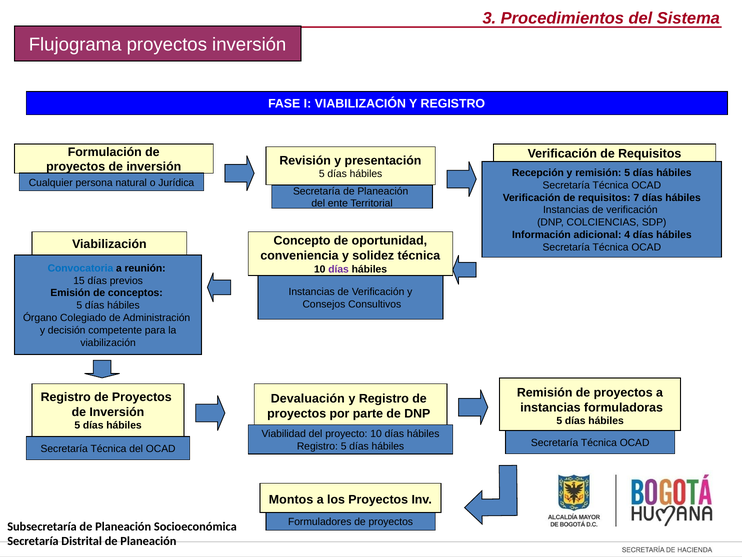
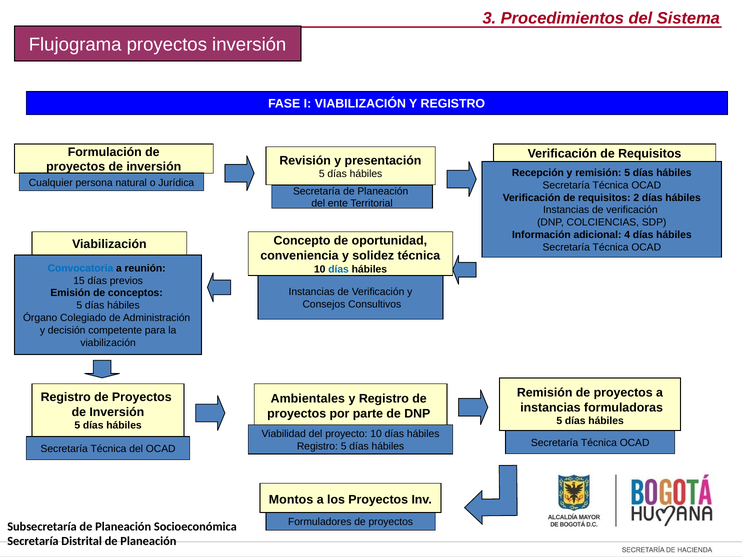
7: 7 -> 2 (636, 197)
días colour: purple -> blue (339, 269)
Devaluación: Devaluación -> Ambientales (308, 398)
